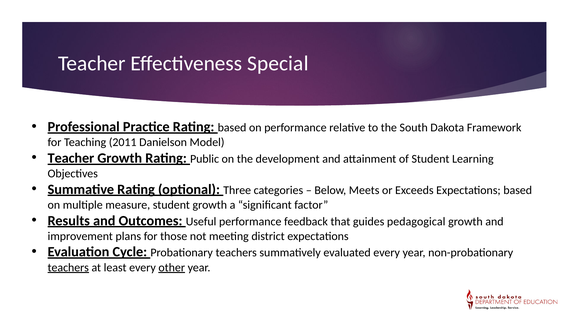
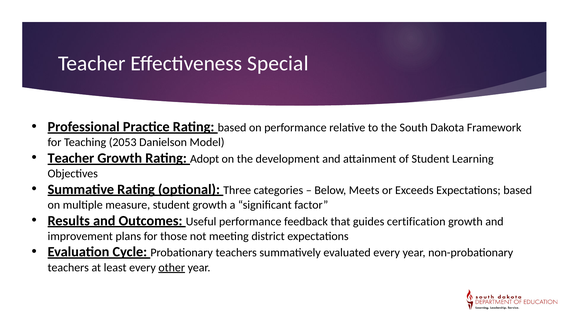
2011: 2011 -> 2053 (123, 142)
Public: Public -> Adopt (205, 159)
pedagogical: pedagogical -> certification (416, 221)
teachers underline: present -> none (68, 267)
